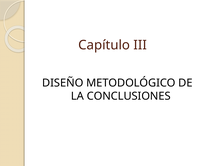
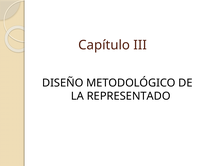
CONCLUSIONES: CONCLUSIONES -> REPRESENTADO (129, 96)
